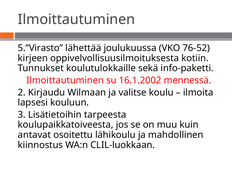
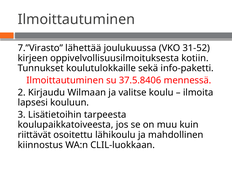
5.”Virasto: 5.”Virasto -> 7.”Virasto (40, 48)
76-52: 76-52 -> 31-52 (196, 48)
16.1.2002: 16.1.2002 -> 37.5.8406 (140, 80)
antavat: antavat -> riittävät (34, 135)
